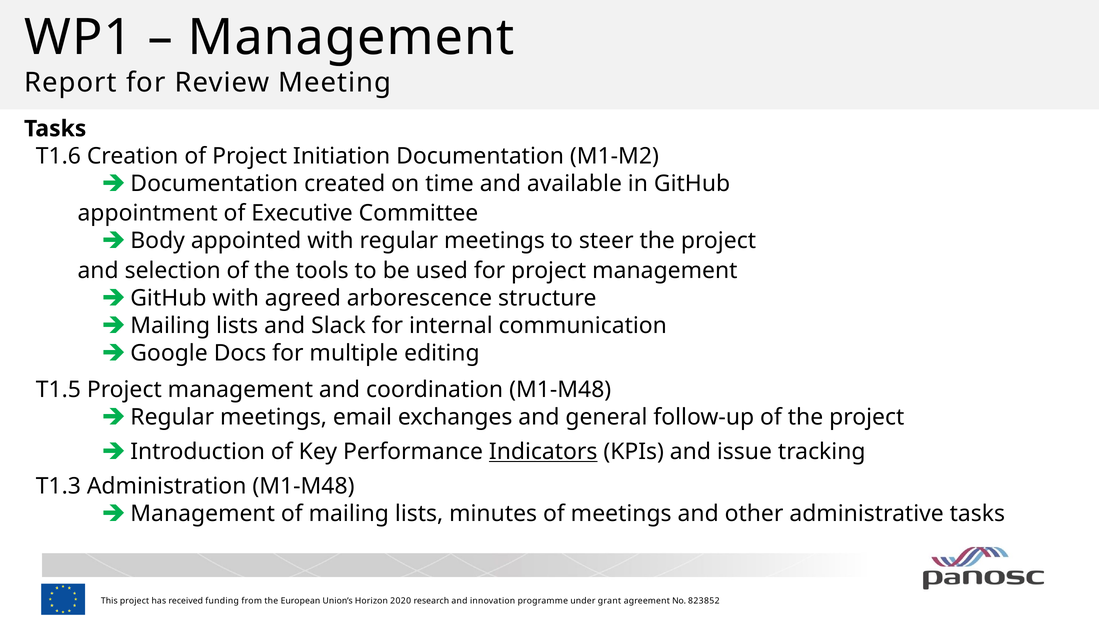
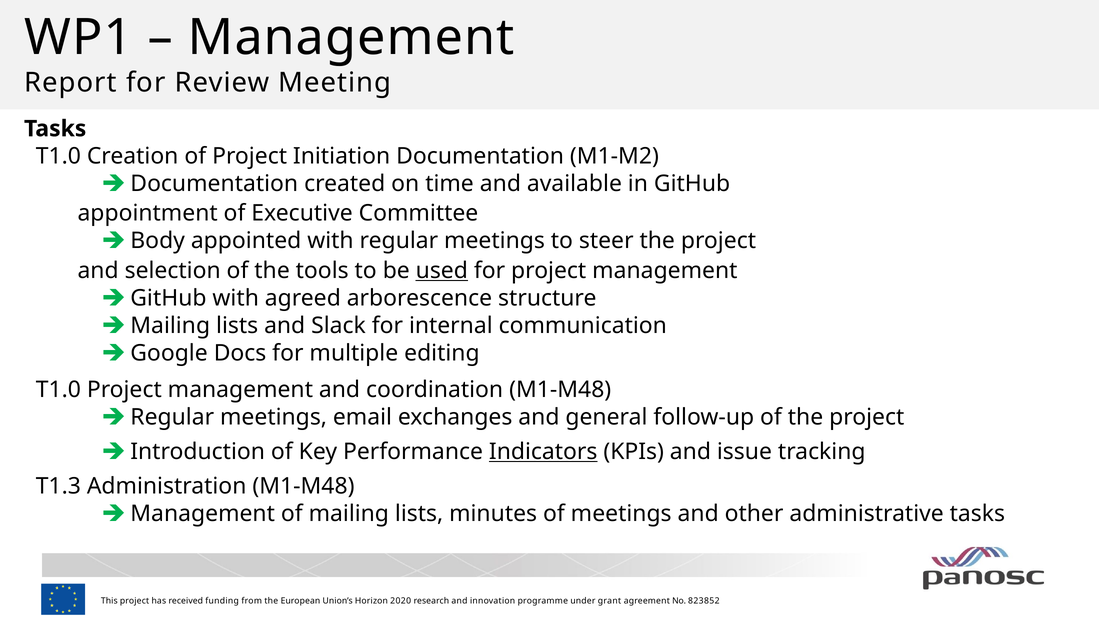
T1.6: T1.6 -> T1.0 (58, 156)
used underline: none -> present (442, 271)
T1.5: T1.5 -> T1.0 (58, 390)
